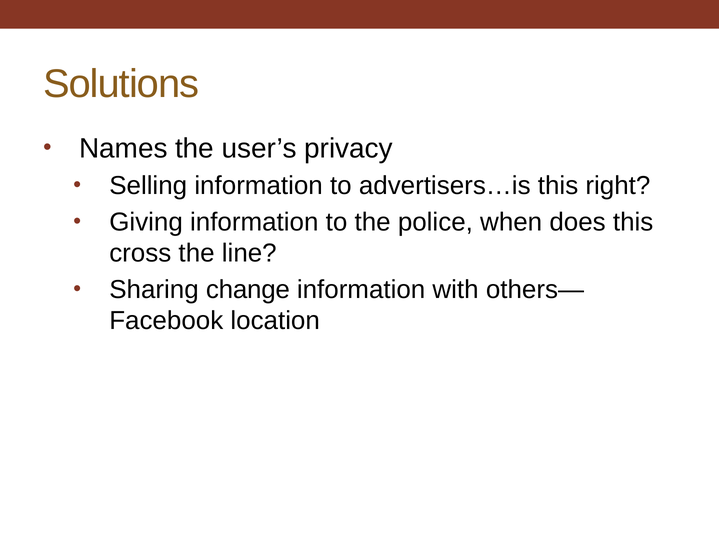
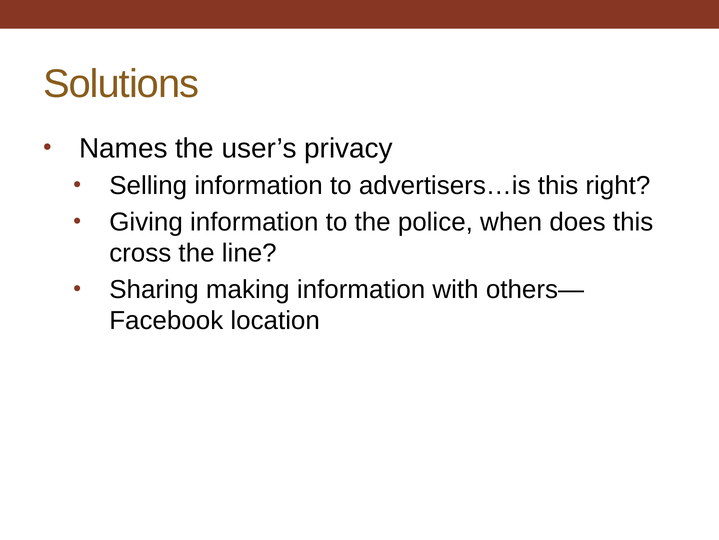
change: change -> making (248, 289)
